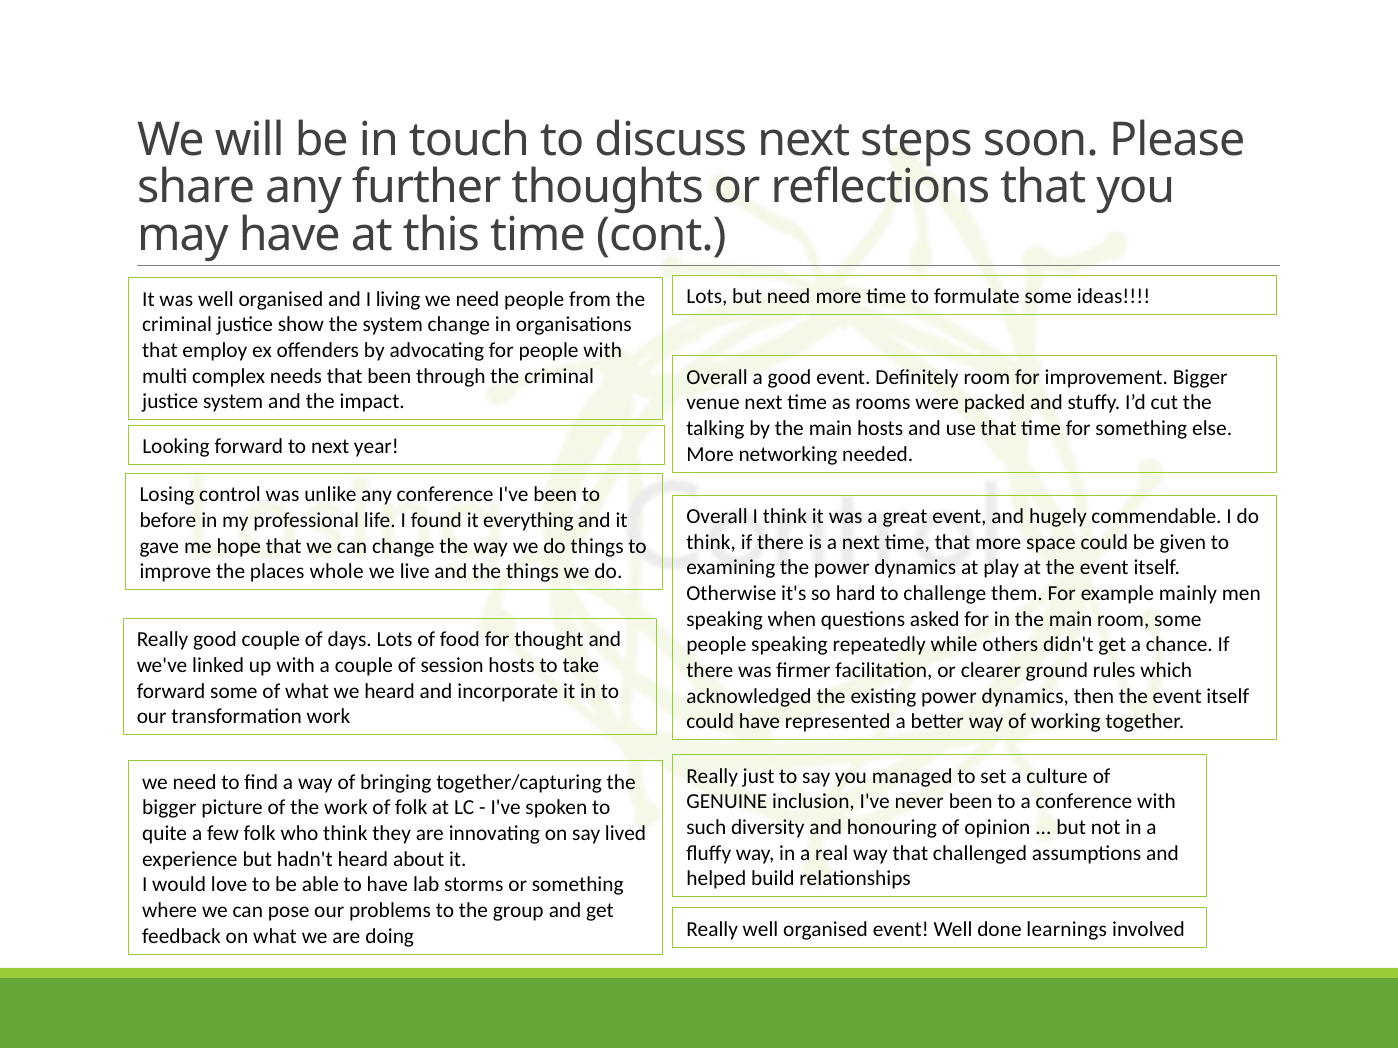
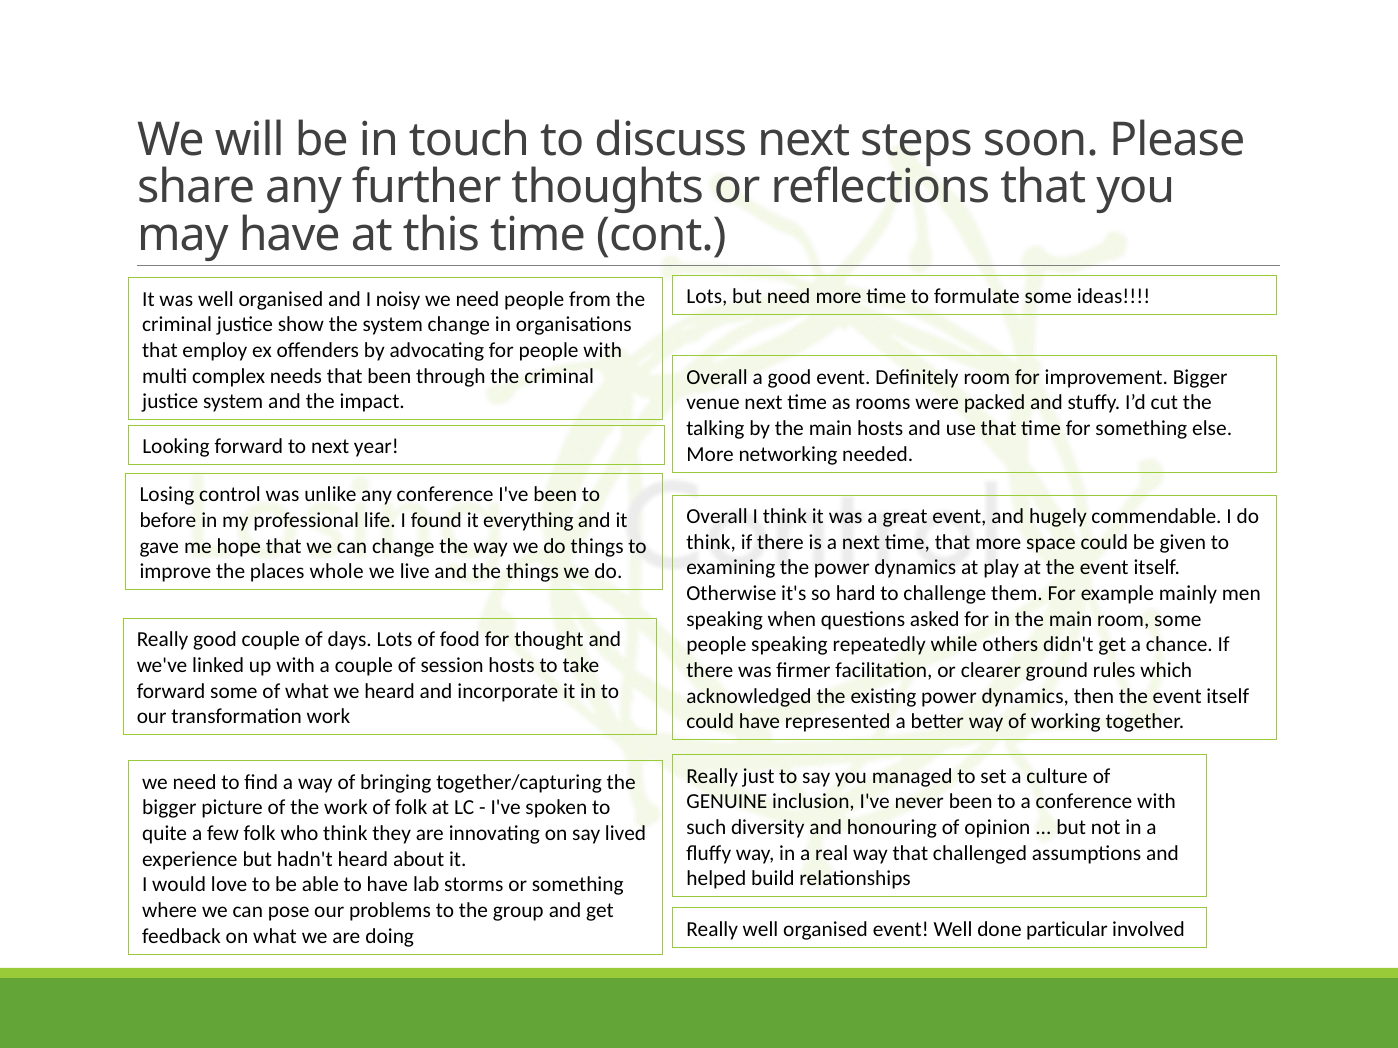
living: living -> noisy (398, 299)
learnings: learnings -> particular (1067, 930)
